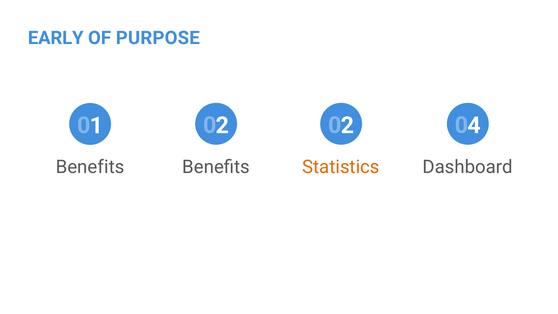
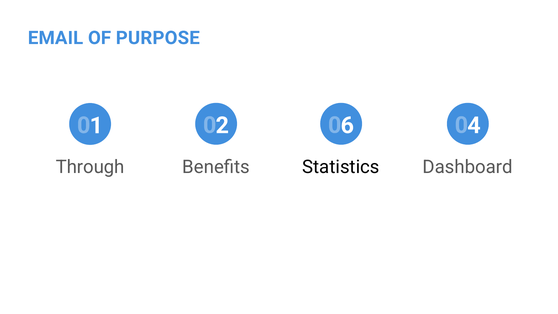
EARLY: EARLY -> EMAIL (56, 38)
2 2: 2 -> 6 (347, 125)
Benefits: Benefits -> Through (90, 167)
Statistics colour: orange -> black (341, 167)
